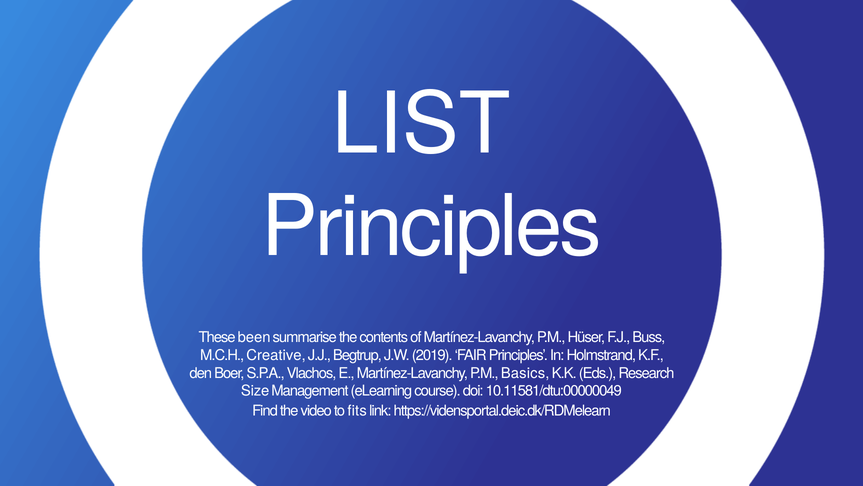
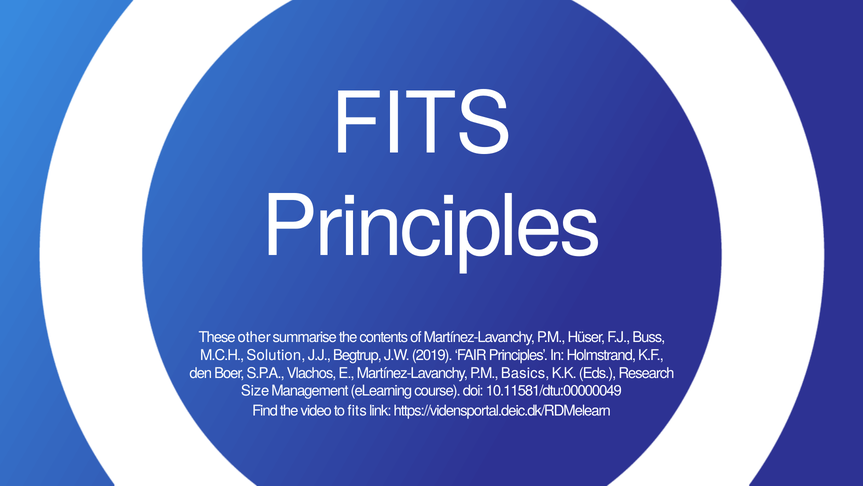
LIST: LIST -> FITS (422, 125)
been: been -> other (254, 337)
Creative: Creative -> Solution (276, 355)
